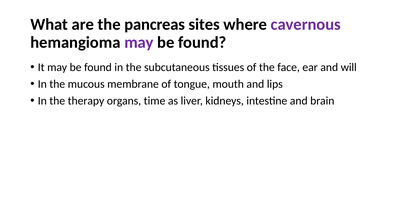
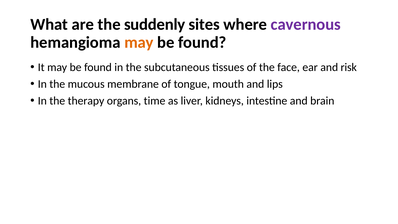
pancreas: pancreas -> suddenly (155, 24)
may colour: purple -> orange (139, 42)
will: will -> risk (349, 67)
